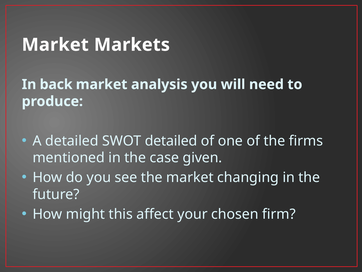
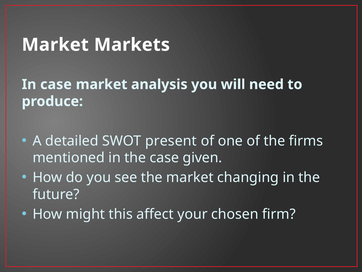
In back: back -> case (56, 84)
SWOT detailed: detailed -> present (171, 141)
